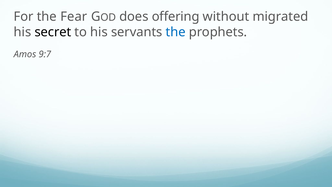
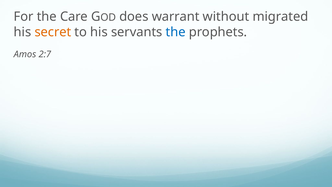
Fear: Fear -> Care (74, 17)
offering: offering -> warrant (176, 17)
secret colour: black -> orange (53, 32)
9:7: 9:7 -> 2:7 (45, 54)
